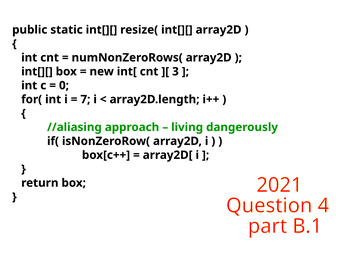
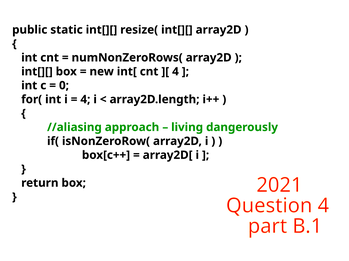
3: 3 -> 4 (175, 72)
7: 7 -> 4 (85, 100)
